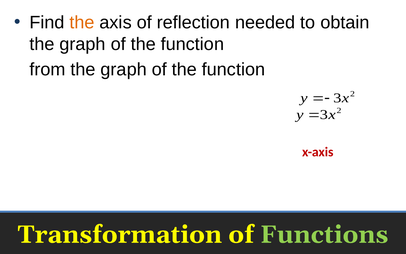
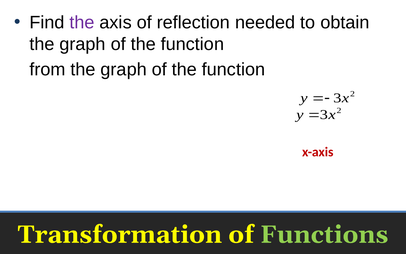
the colour: orange -> purple (82, 23)
